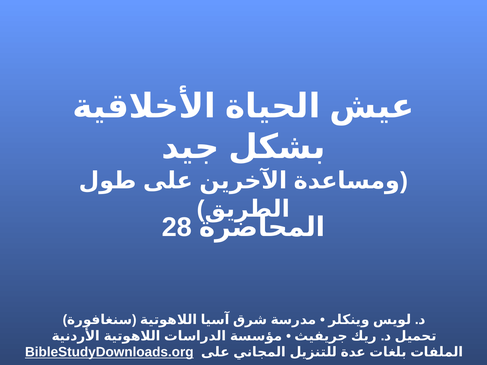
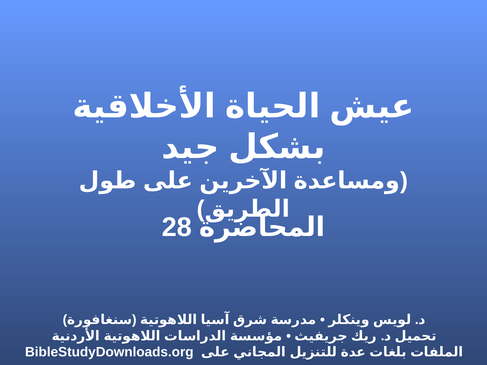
BibleStudyDownloads.org underline: present -> none (109, 352)
